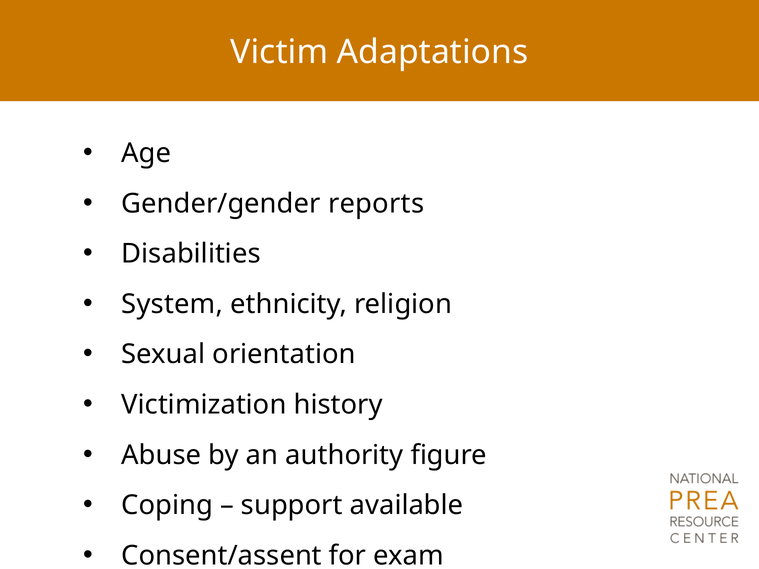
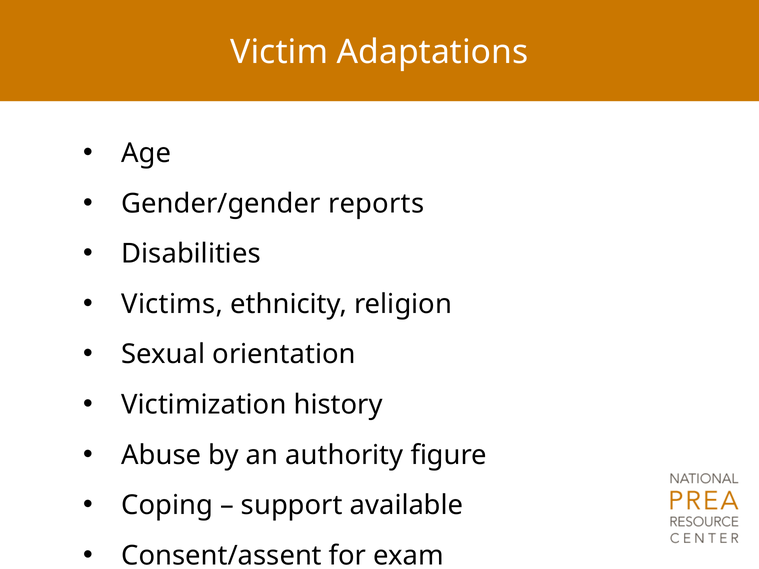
System: System -> Victims (172, 304)
